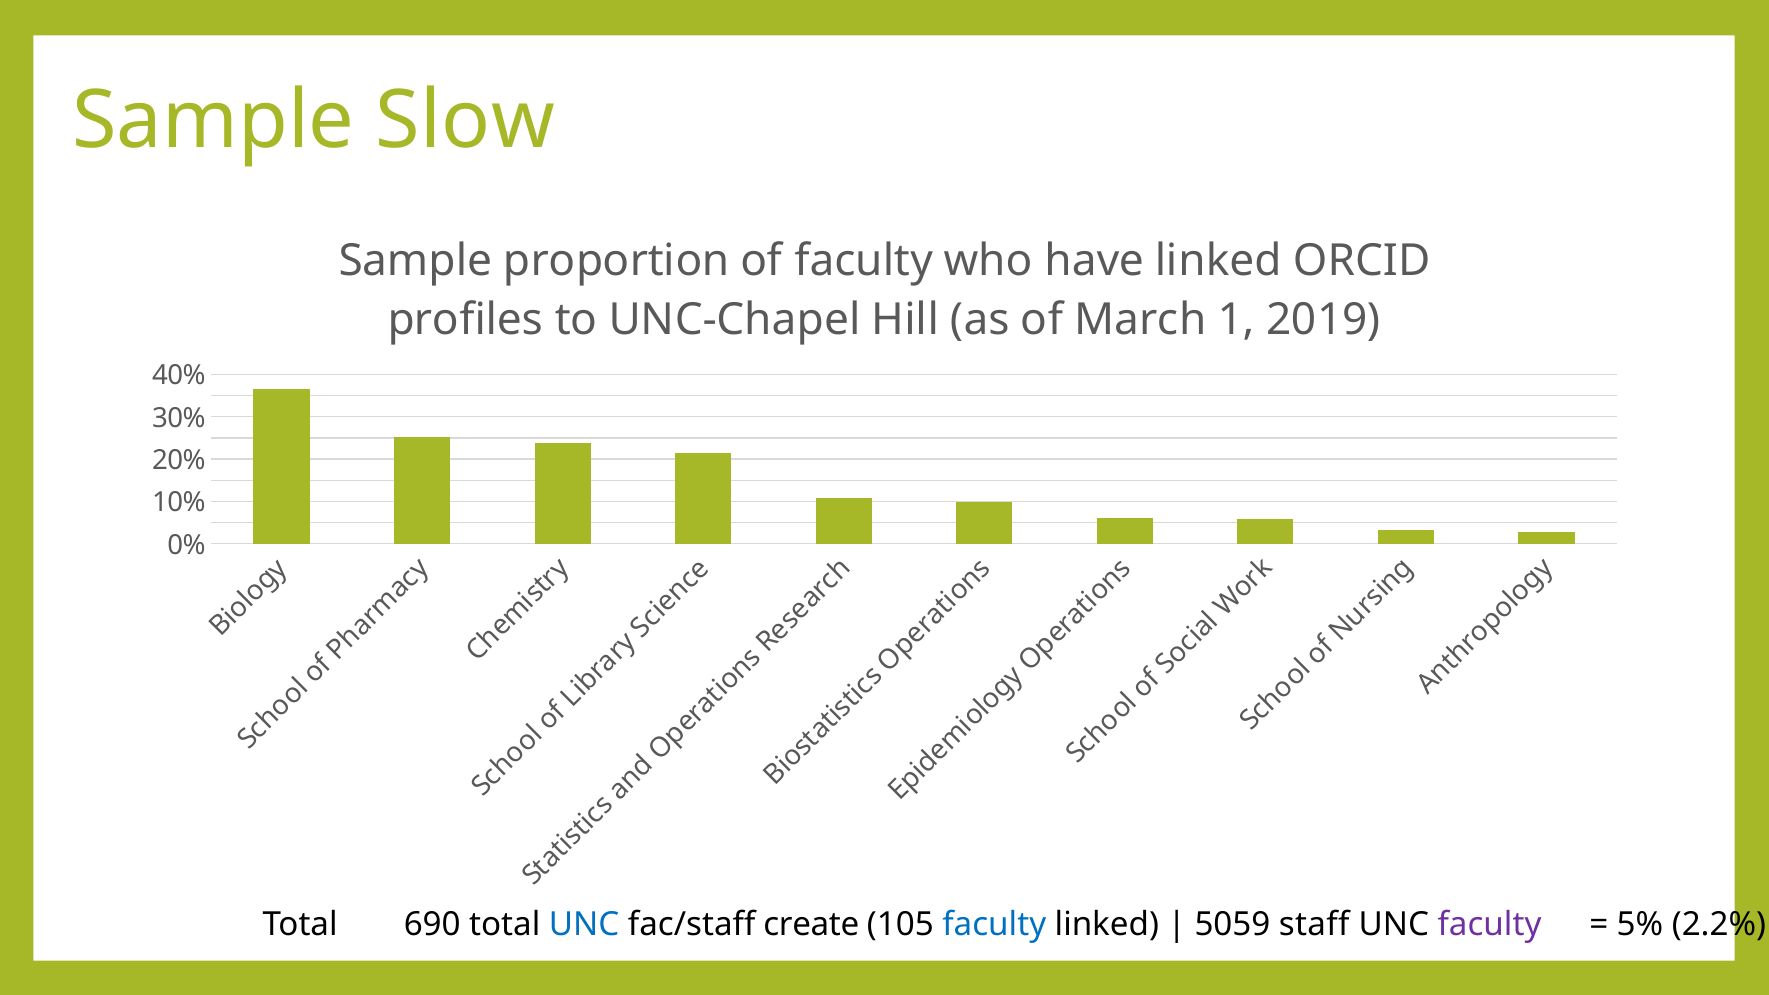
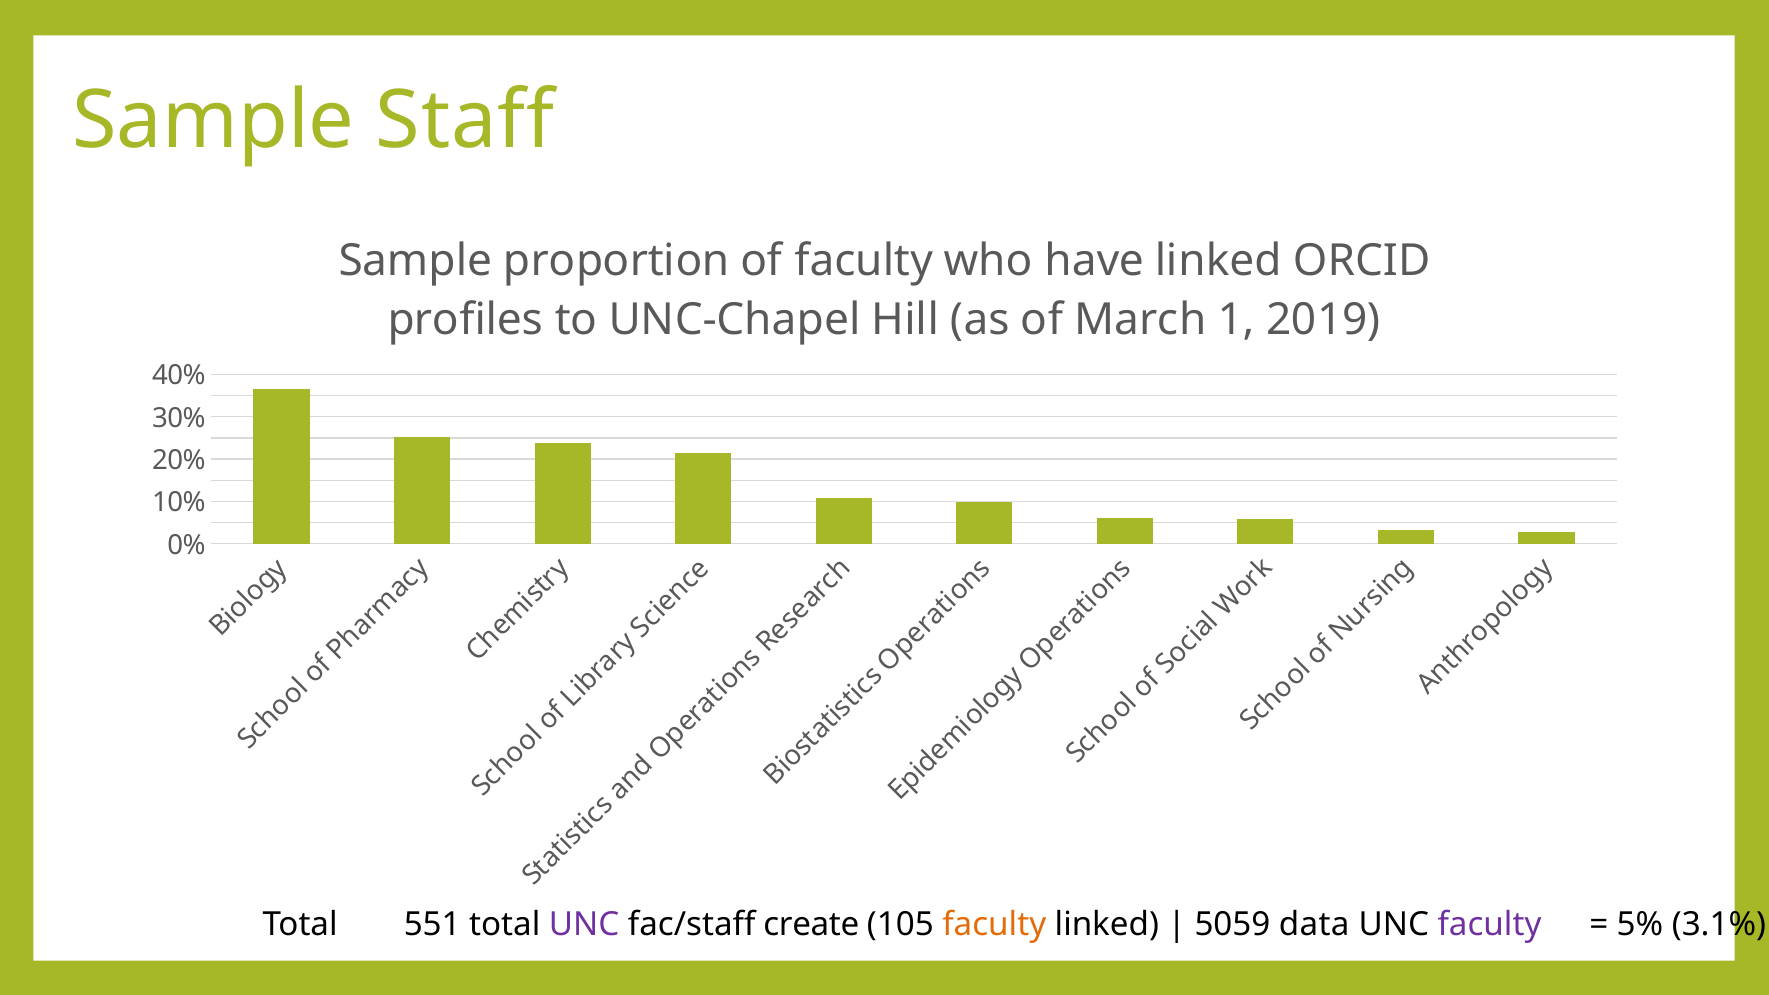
Slow: Slow -> Staff (465, 121)
690: 690 -> 551 (432, 925)
UNC colour: blue -> purple (584, 925)
faculty colour: blue -> orange (994, 925)
staff: staff -> data (1314, 925)
2.2%: 2.2% -> 3.1% (1719, 925)
